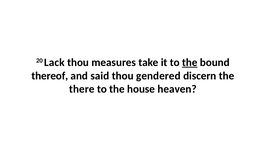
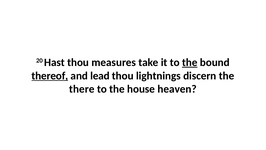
Lack: Lack -> Hast (54, 62)
thereof underline: none -> present (50, 76)
said: said -> lead (100, 76)
gendered: gendered -> lightnings (158, 76)
